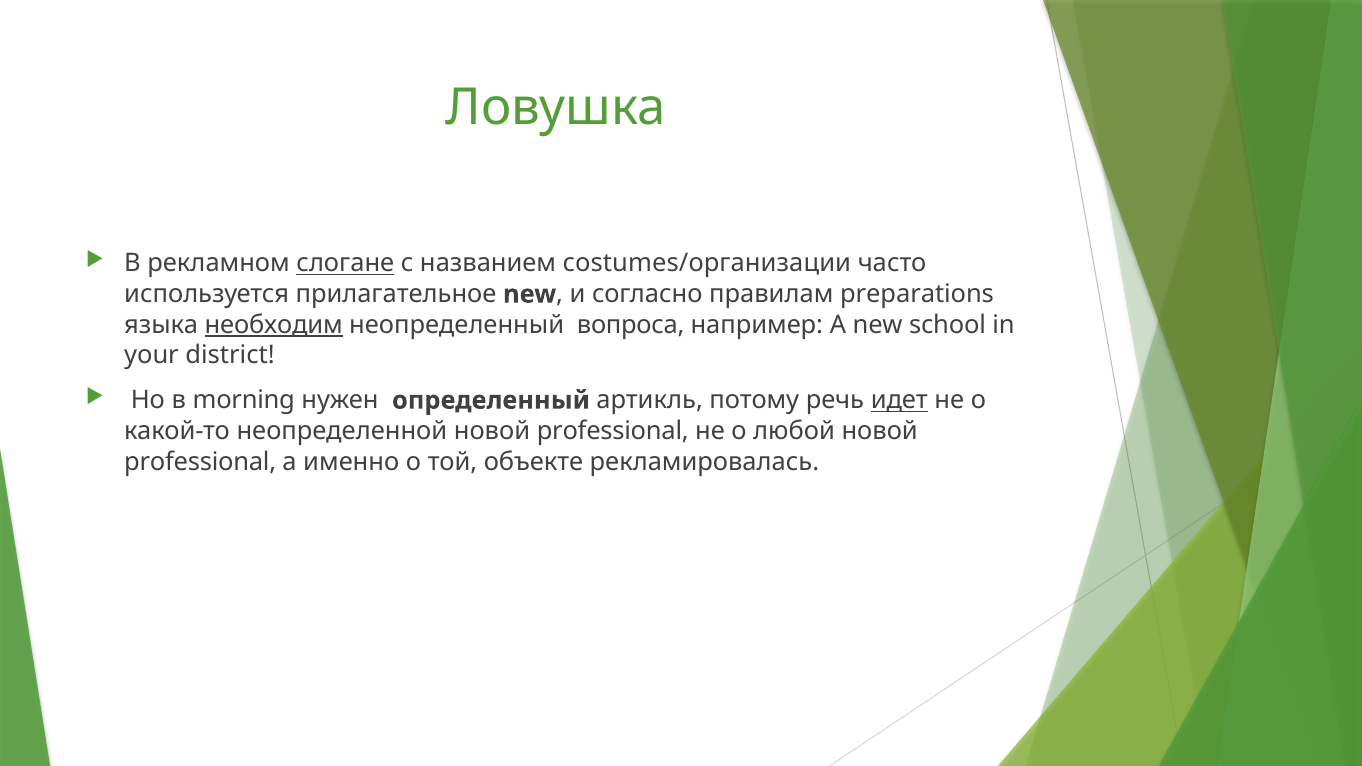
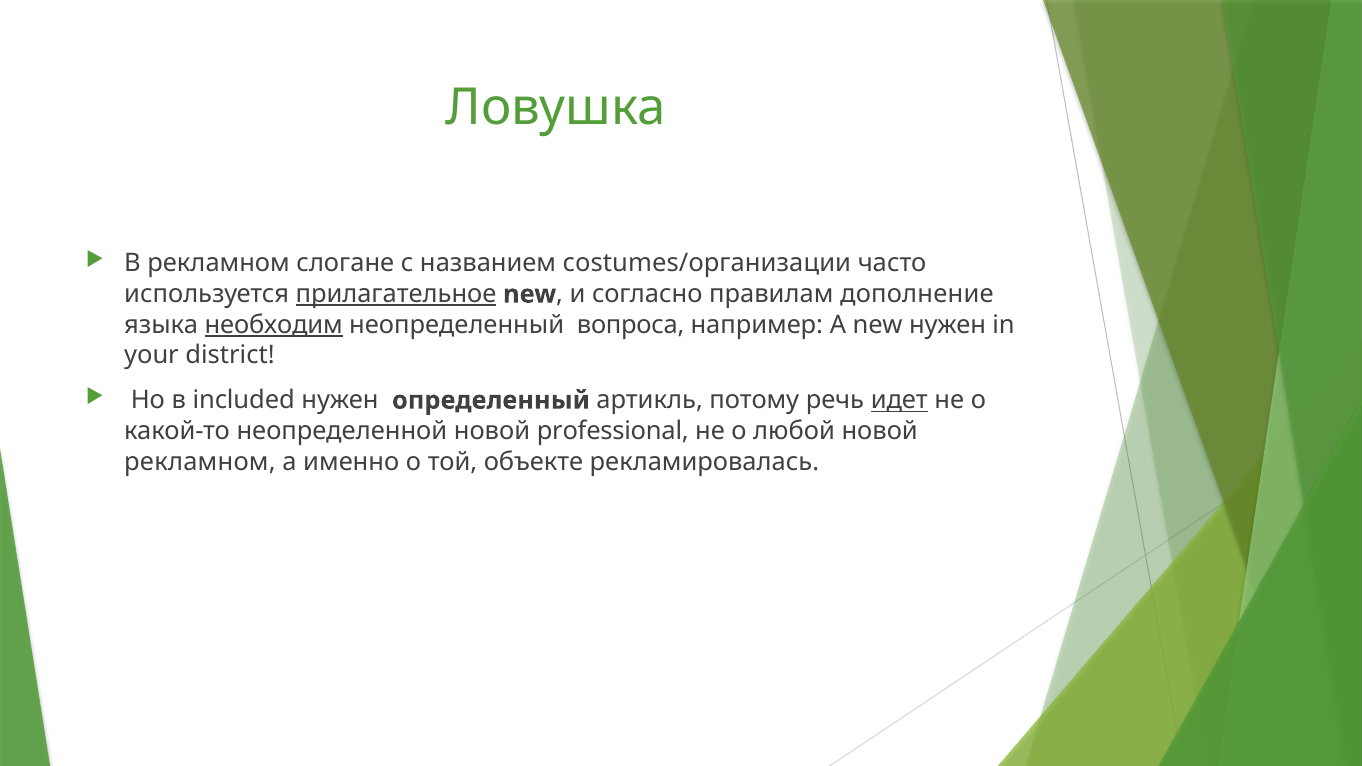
слогане underline: present -> none (345, 264)
прилагательное underline: none -> present (396, 294)
preparations: preparations -> дополнение (917, 294)
new school: school -> нужен (948, 325)
morning: morning -> included (244, 400)
professional: professional -> рекламном (200, 462)
